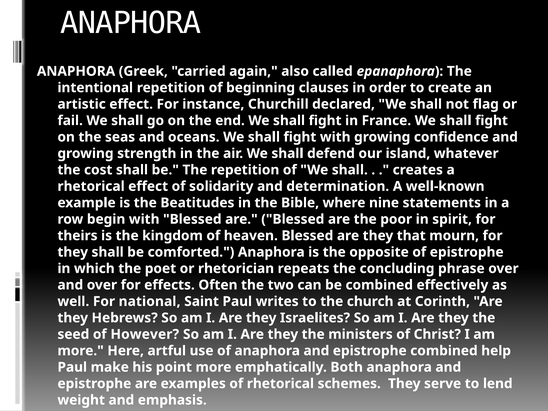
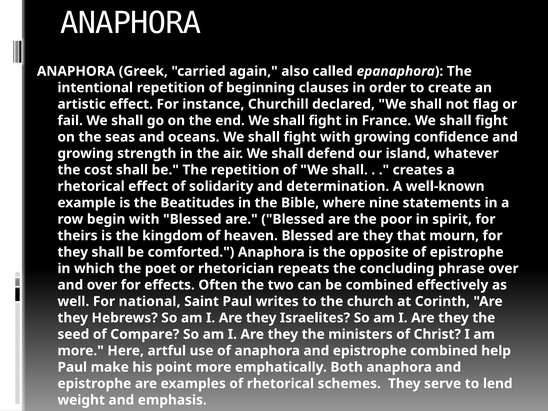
However: However -> Compare (145, 334)
